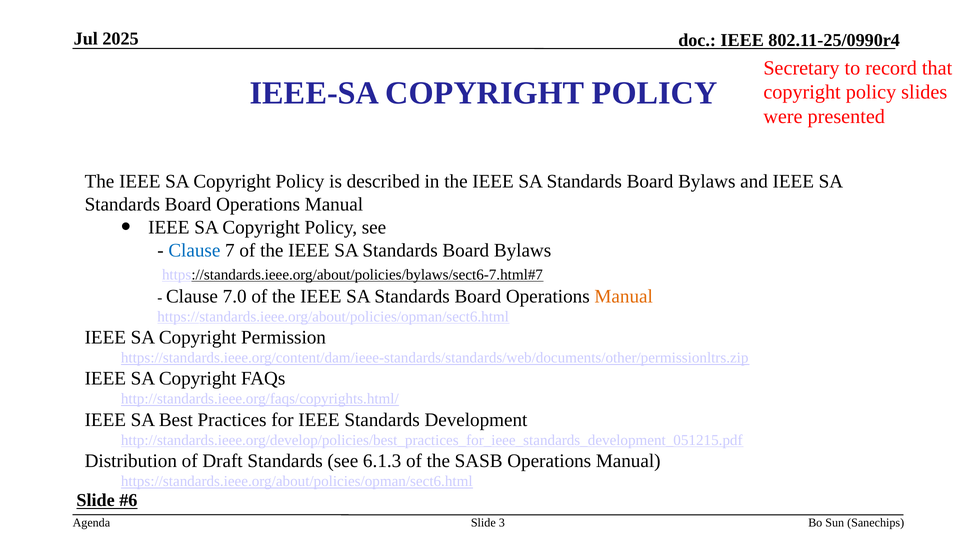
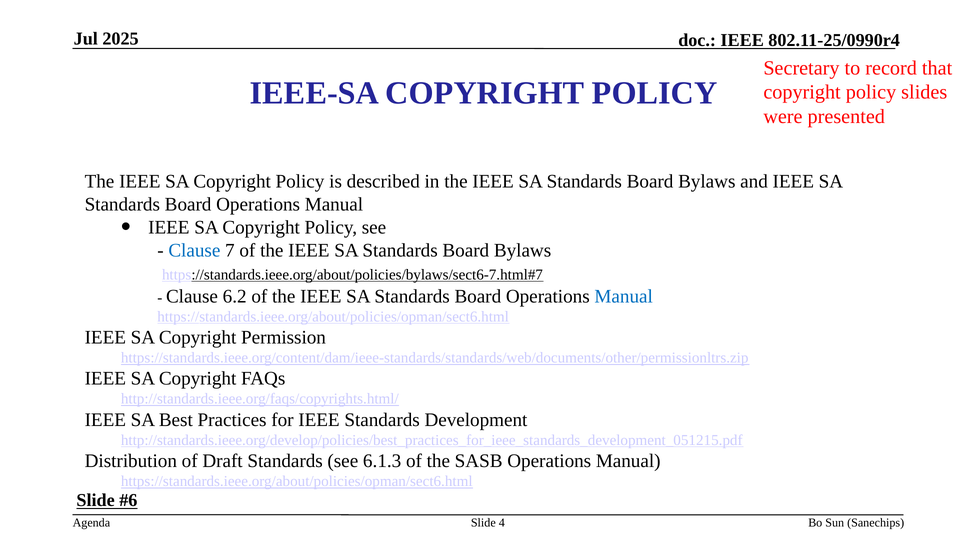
7.0: 7.0 -> 6.2 (235, 296)
Manual colour: orange -> blue (624, 296)
3: 3 -> 4 (502, 522)
